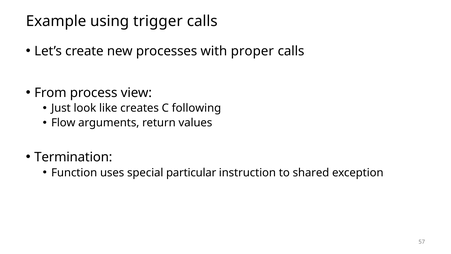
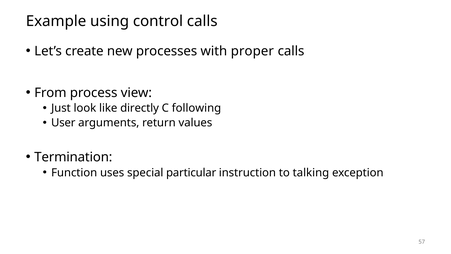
trigger: trigger -> control (158, 21)
creates: creates -> directly (140, 108)
Flow: Flow -> User (63, 123)
shared: shared -> talking (311, 172)
